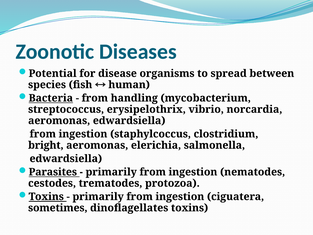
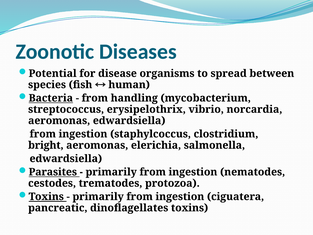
sometimes: sometimes -> pancreatic (58, 208)
